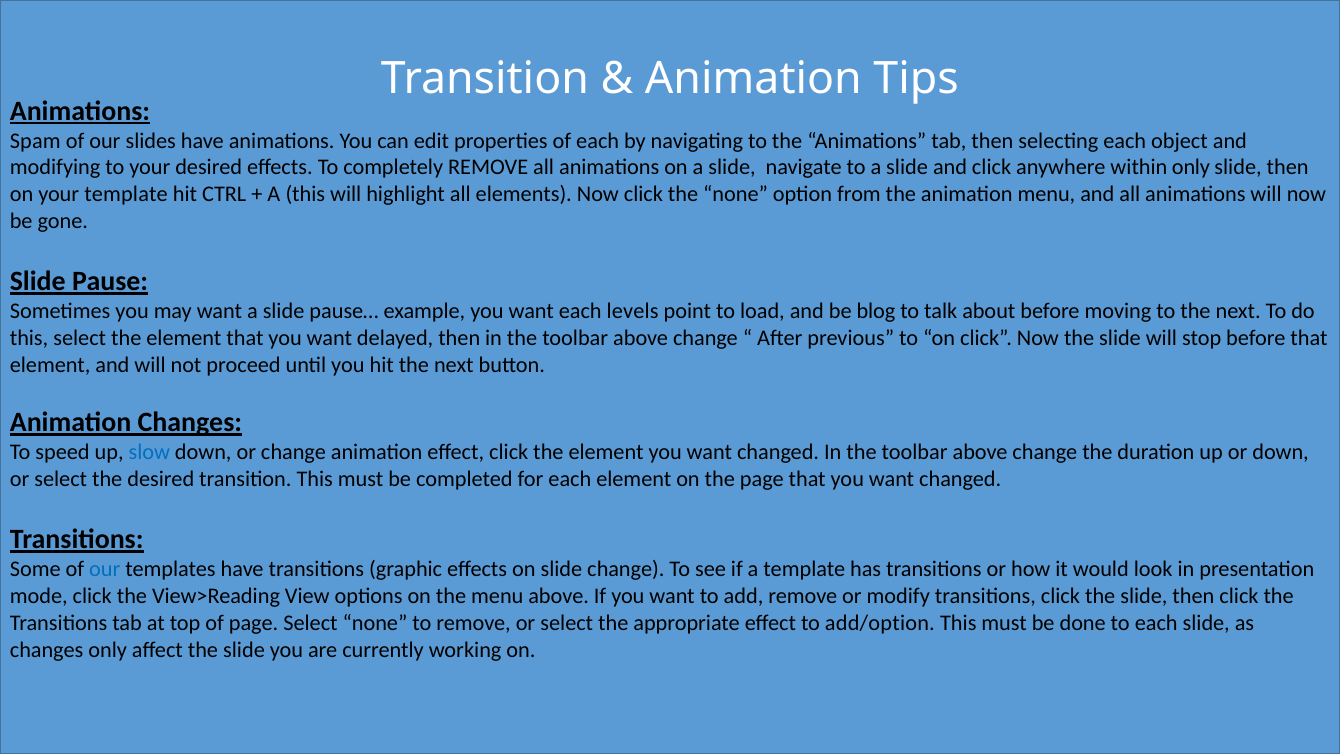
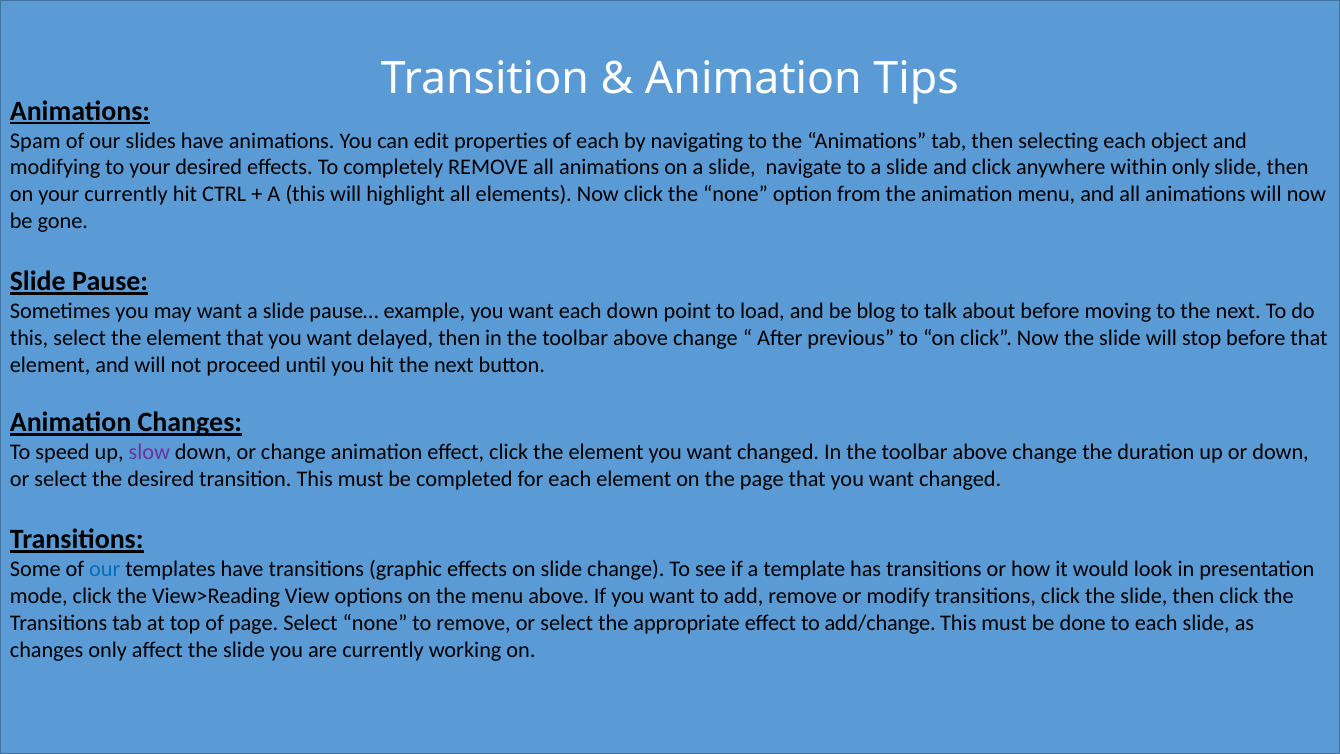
your template: template -> currently (126, 194)
each levels: levels -> down (633, 311)
slow colour: blue -> purple (149, 452)
add/option: add/option -> add/change (880, 623)
